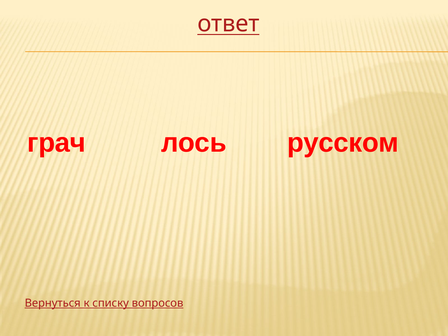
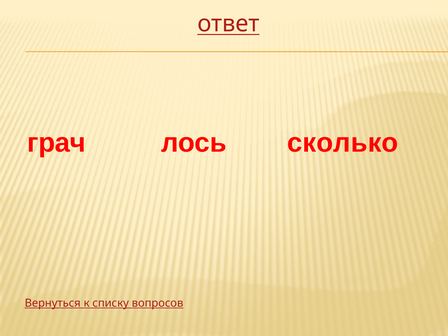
русском: русском -> сколько (343, 143)
